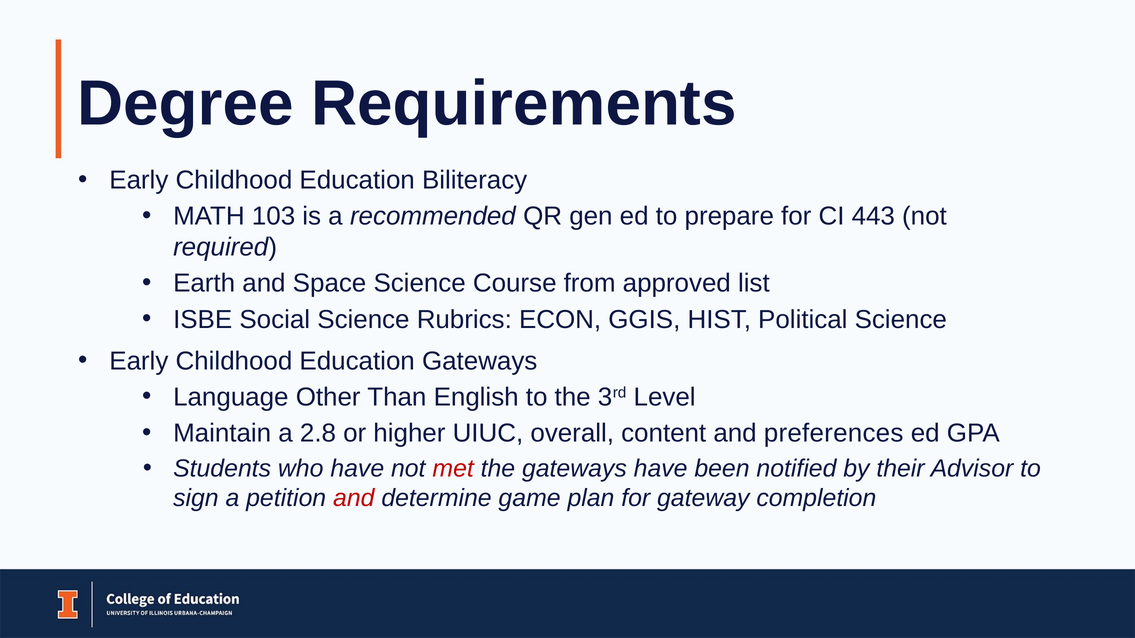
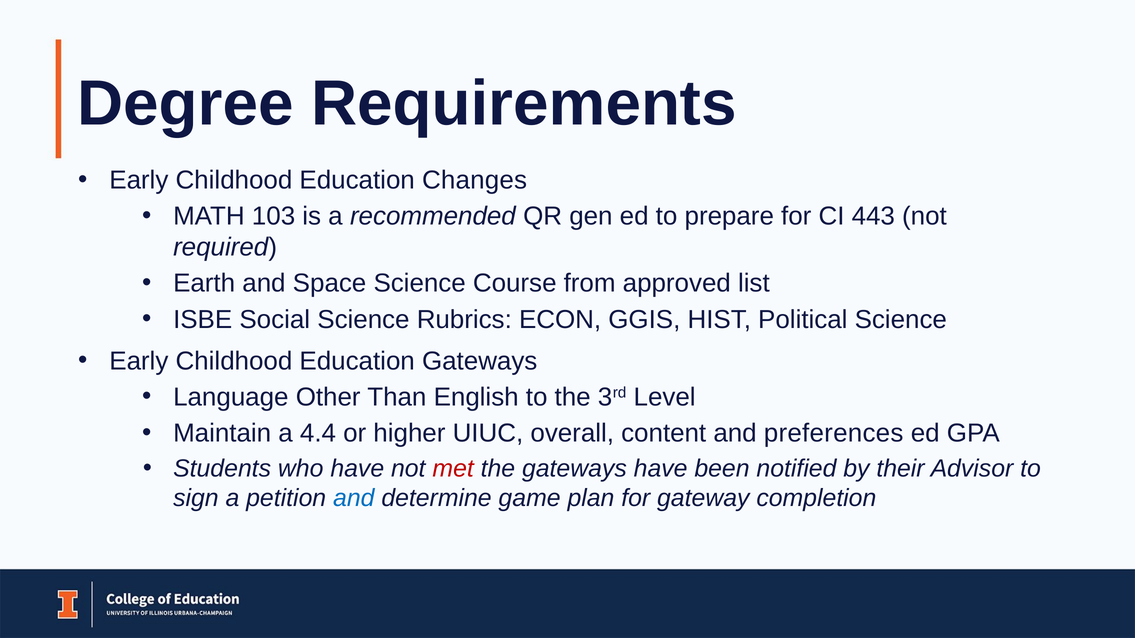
Biliteracy: Biliteracy -> Changes (475, 180)
2.8: 2.8 -> 4.4 (318, 434)
and colour: red -> blue (354, 498)
